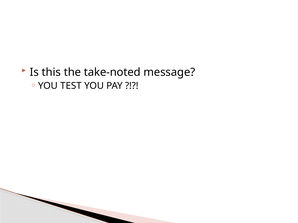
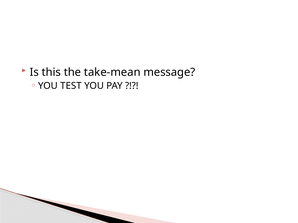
take-noted: take-noted -> take-mean (112, 72)
